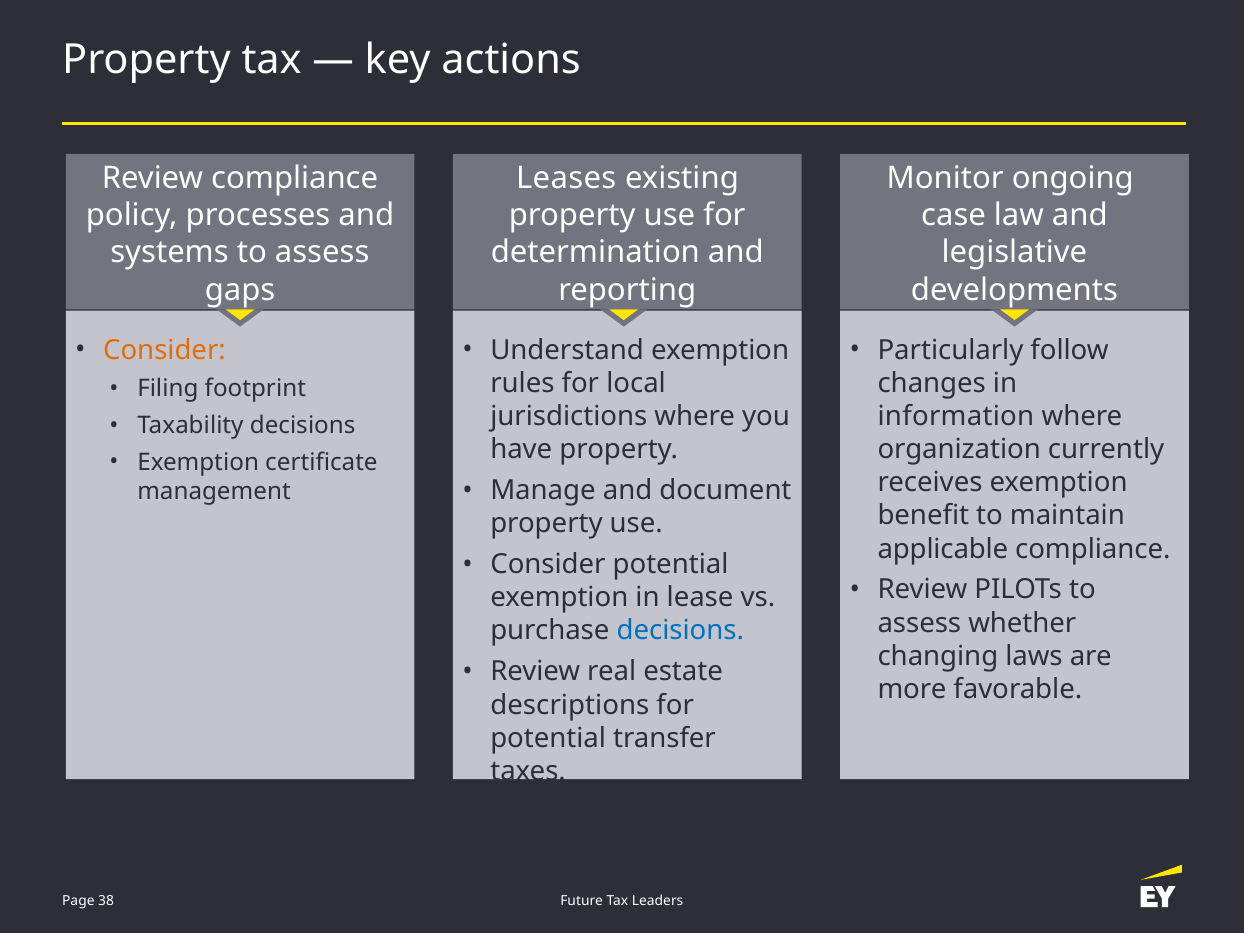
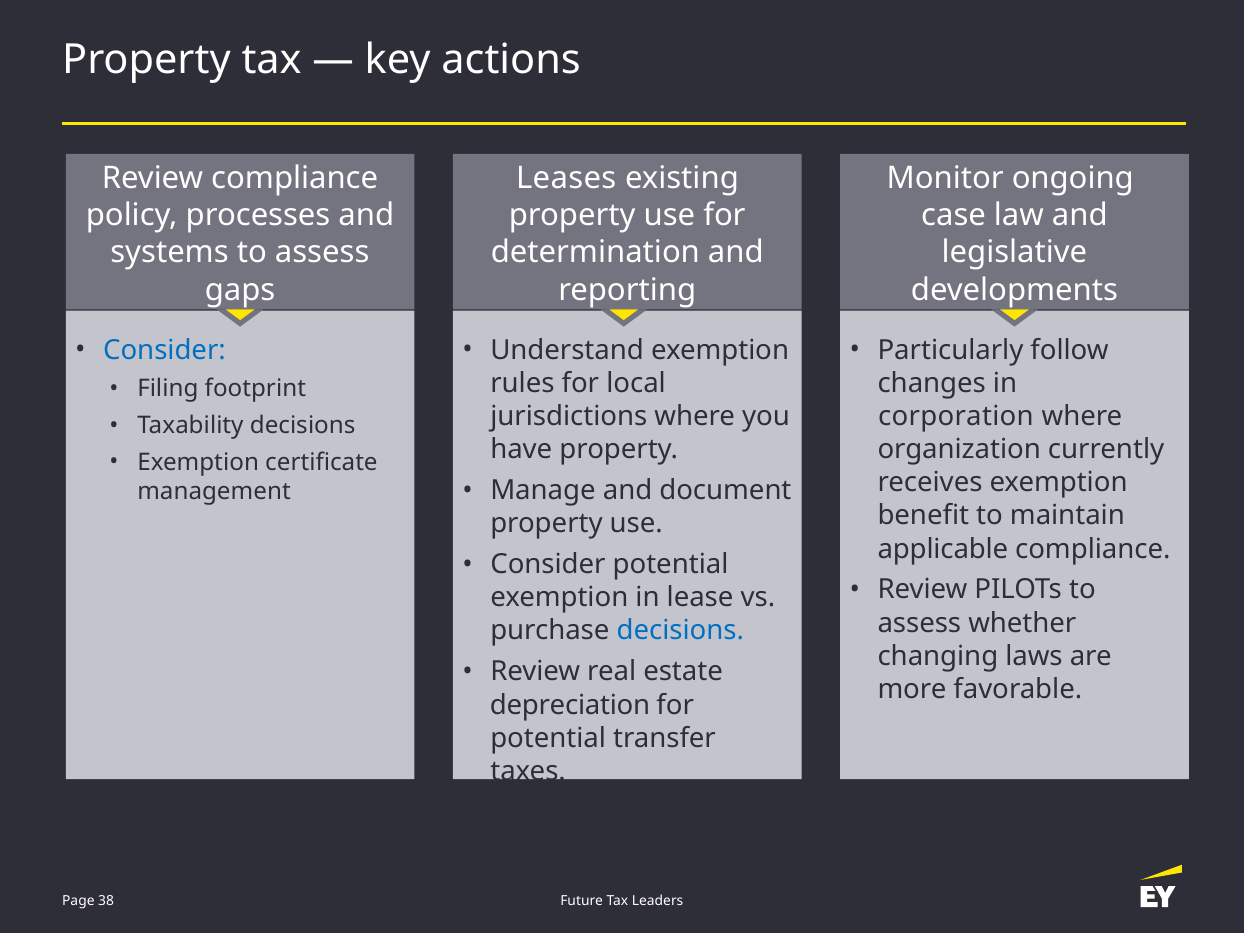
Consider colour: orange -> blue (164, 350)
information: information -> corporation (956, 416)
descriptions: descriptions -> depreciation (570, 705)
